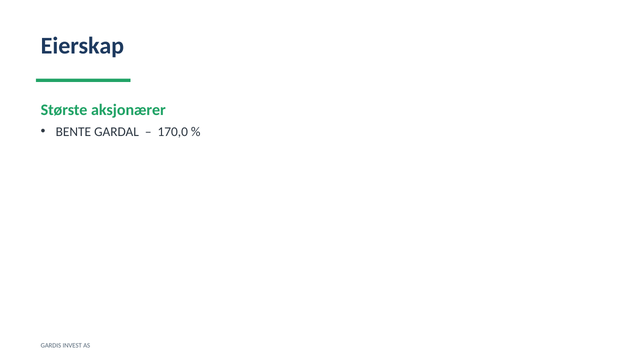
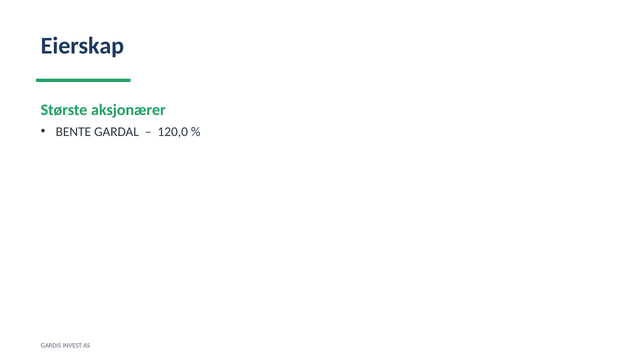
170,0: 170,0 -> 120,0 (173, 132)
